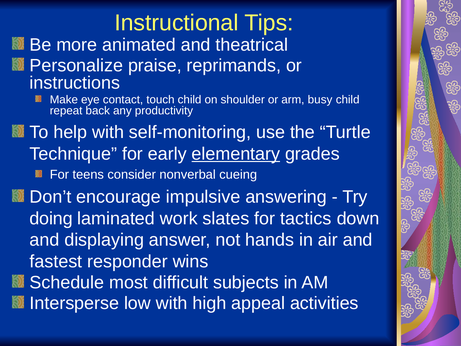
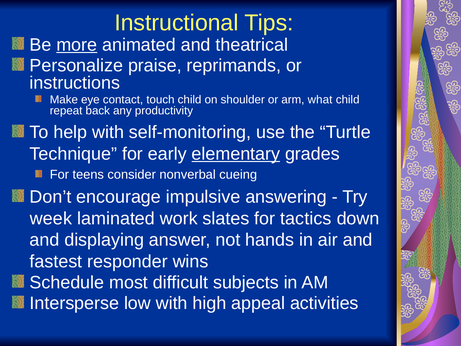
more underline: none -> present (77, 45)
busy: busy -> what (320, 100)
doing: doing -> week (51, 218)
